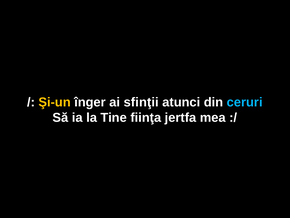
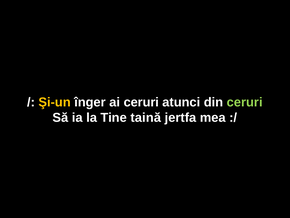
ai sfinţii: sfinţii -> ceruri (141, 102)
ceruri colour: light blue -> light green (245, 102)
fiinţa: fiinţa -> taină (146, 117)
